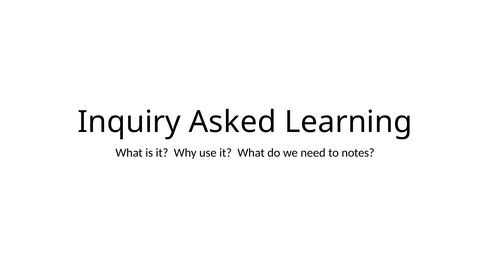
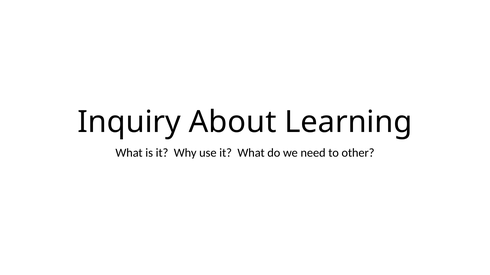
Asked: Asked -> About (233, 122)
notes: notes -> other (358, 153)
